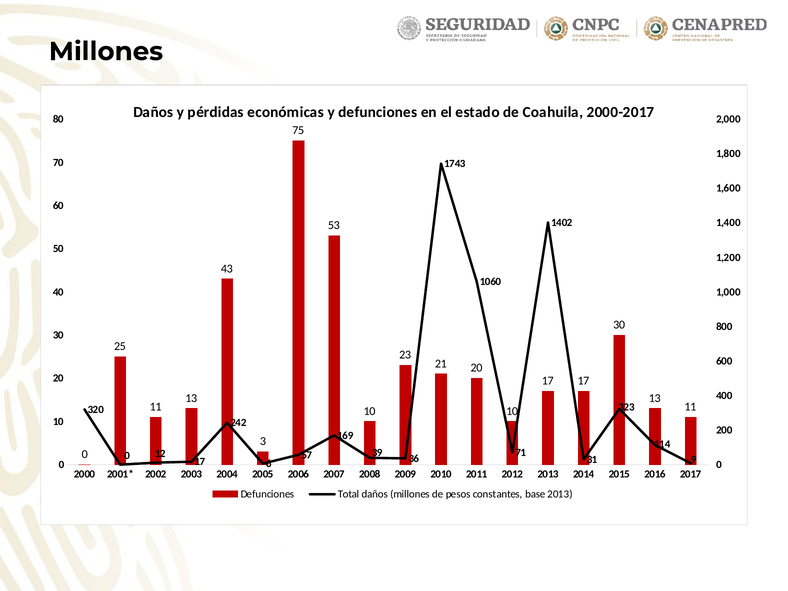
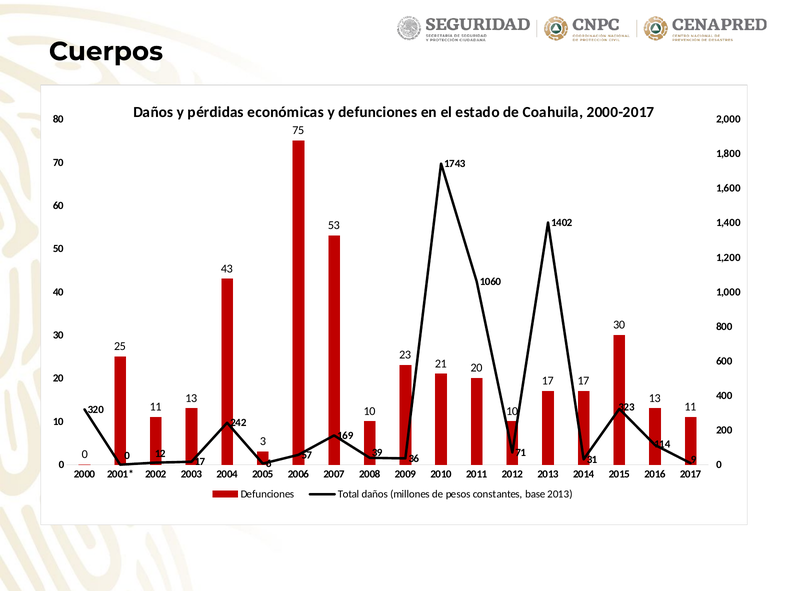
Millones: Millones -> Cuerpos (106, 52)
